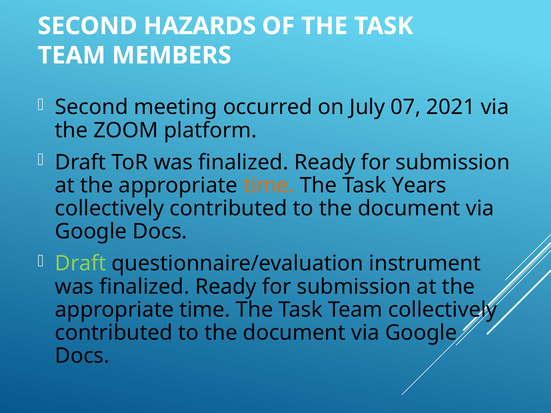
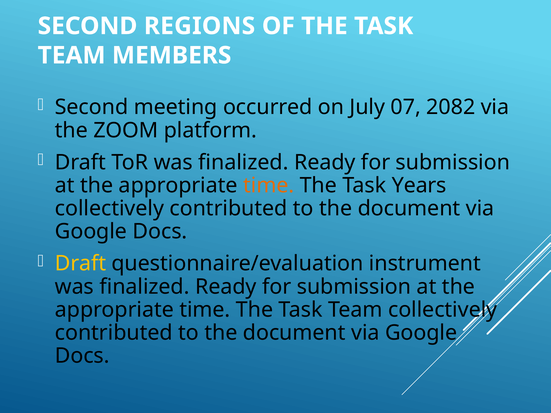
HAZARDS: HAZARDS -> REGIONS (200, 26)
2021: 2021 -> 2082 (451, 107)
Draft colour: light green -> yellow (80, 264)
